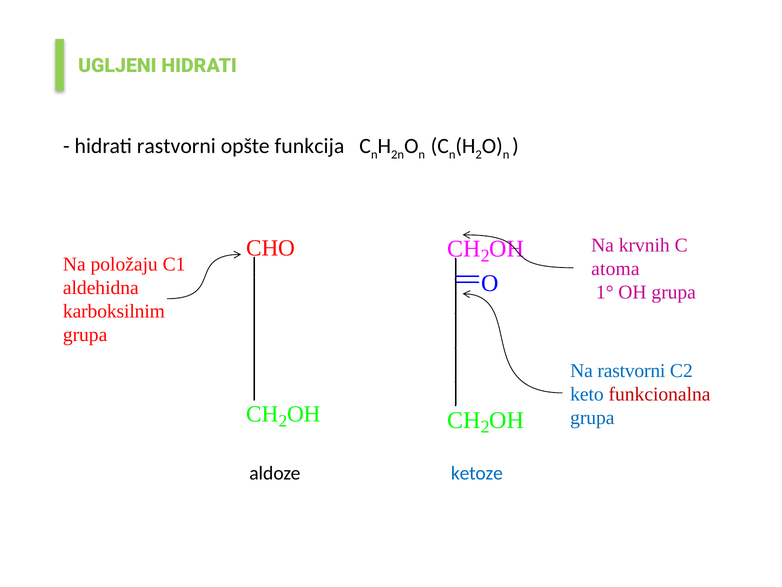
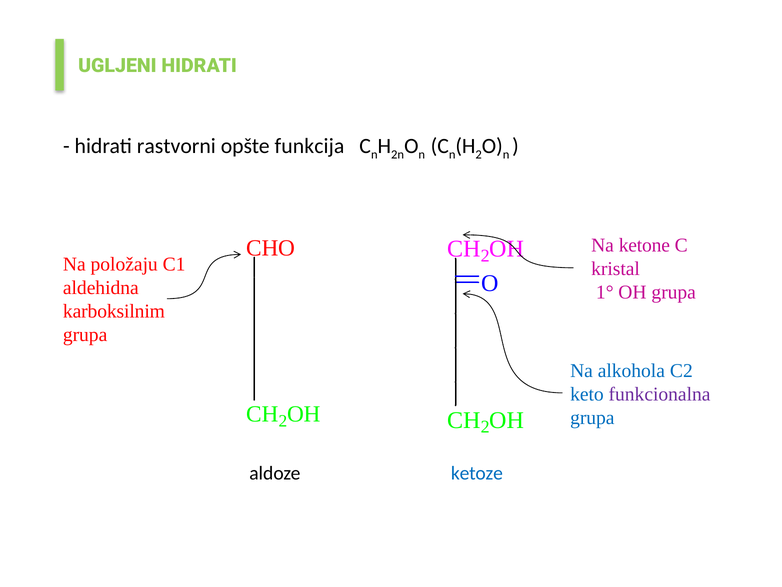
krvnih: krvnih -> ketone (644, 245)
atoma: atoma -> kristal (616, 268)
Na rastvorni: rastvorni -> alkohola (631, 370)
funkcionalna colour: red -> purple (660, 394)
